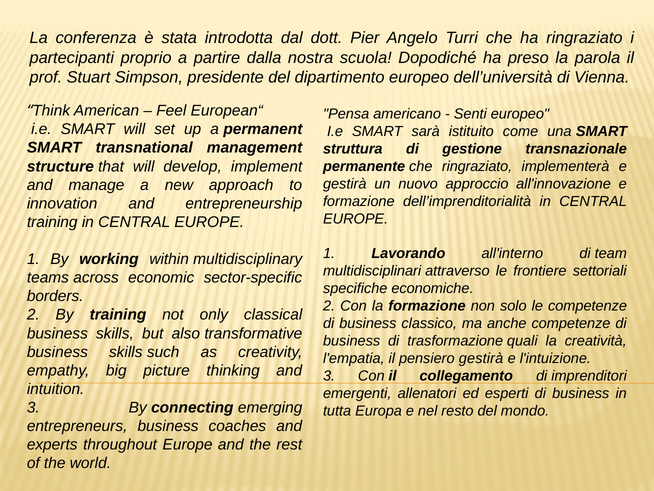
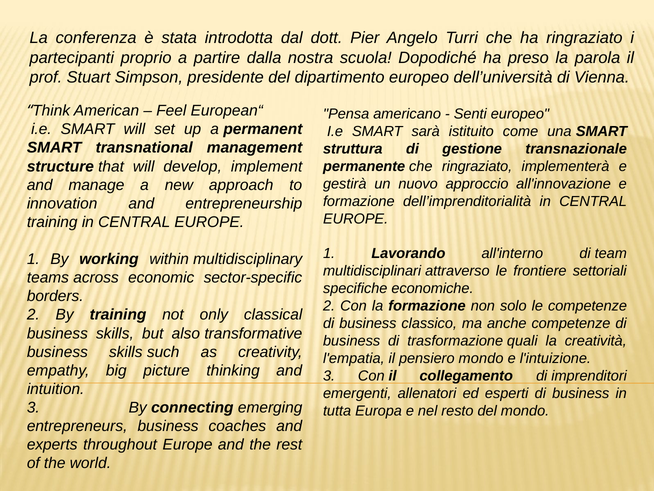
pensiero gestirà: gestirà -> mondo (481, 358)
